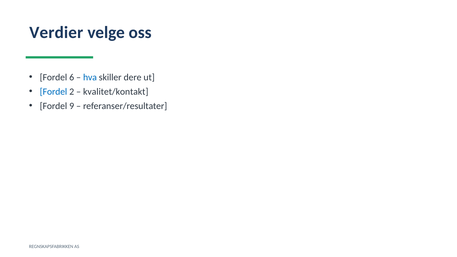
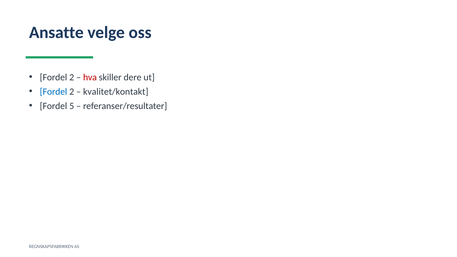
Verdier: Verdier -> Ansatte (56, 33)
6: 6 -> 2 (72, 77)
hva colour: blue -> red (90, 77)
9: 9 -> 5 (72, 106)
